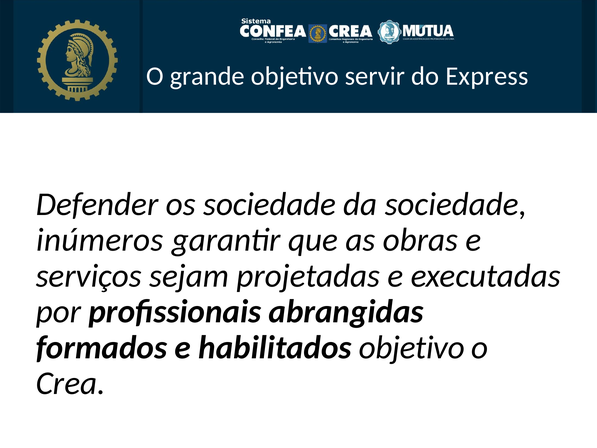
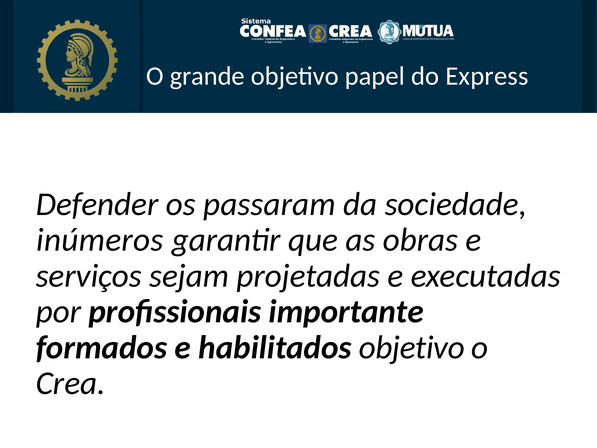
servir: servir -> papel (375, 76)
os sociedade: sociedade -> passaram (269, 204)
abrangidas: abrangidas -> importante (346, 312)
